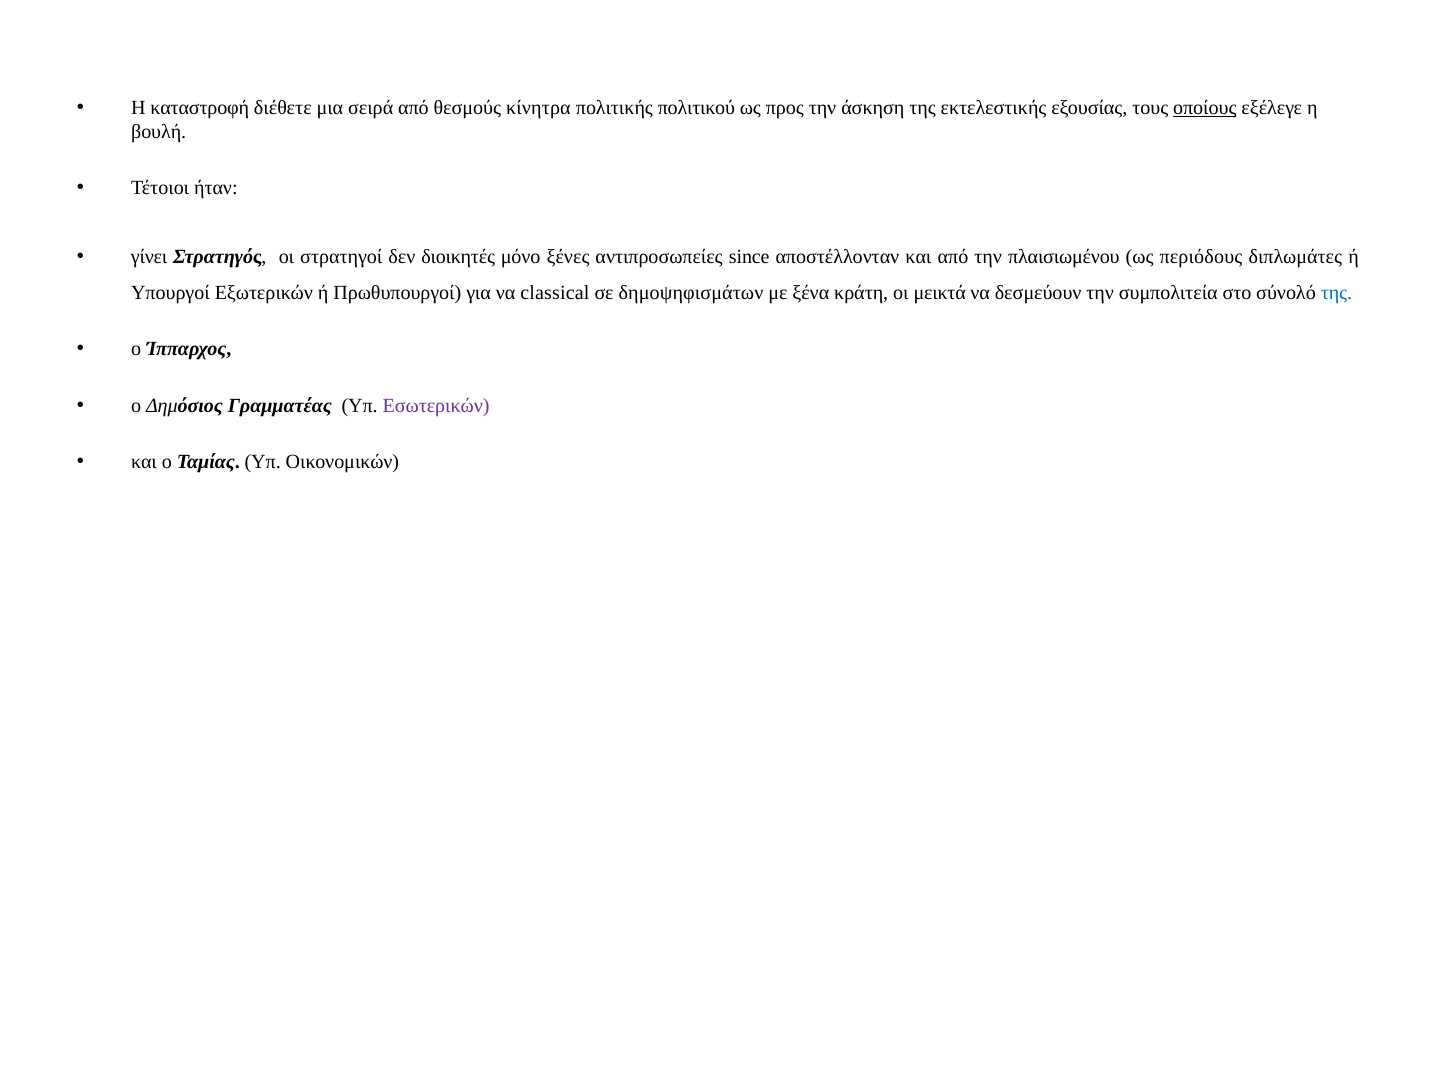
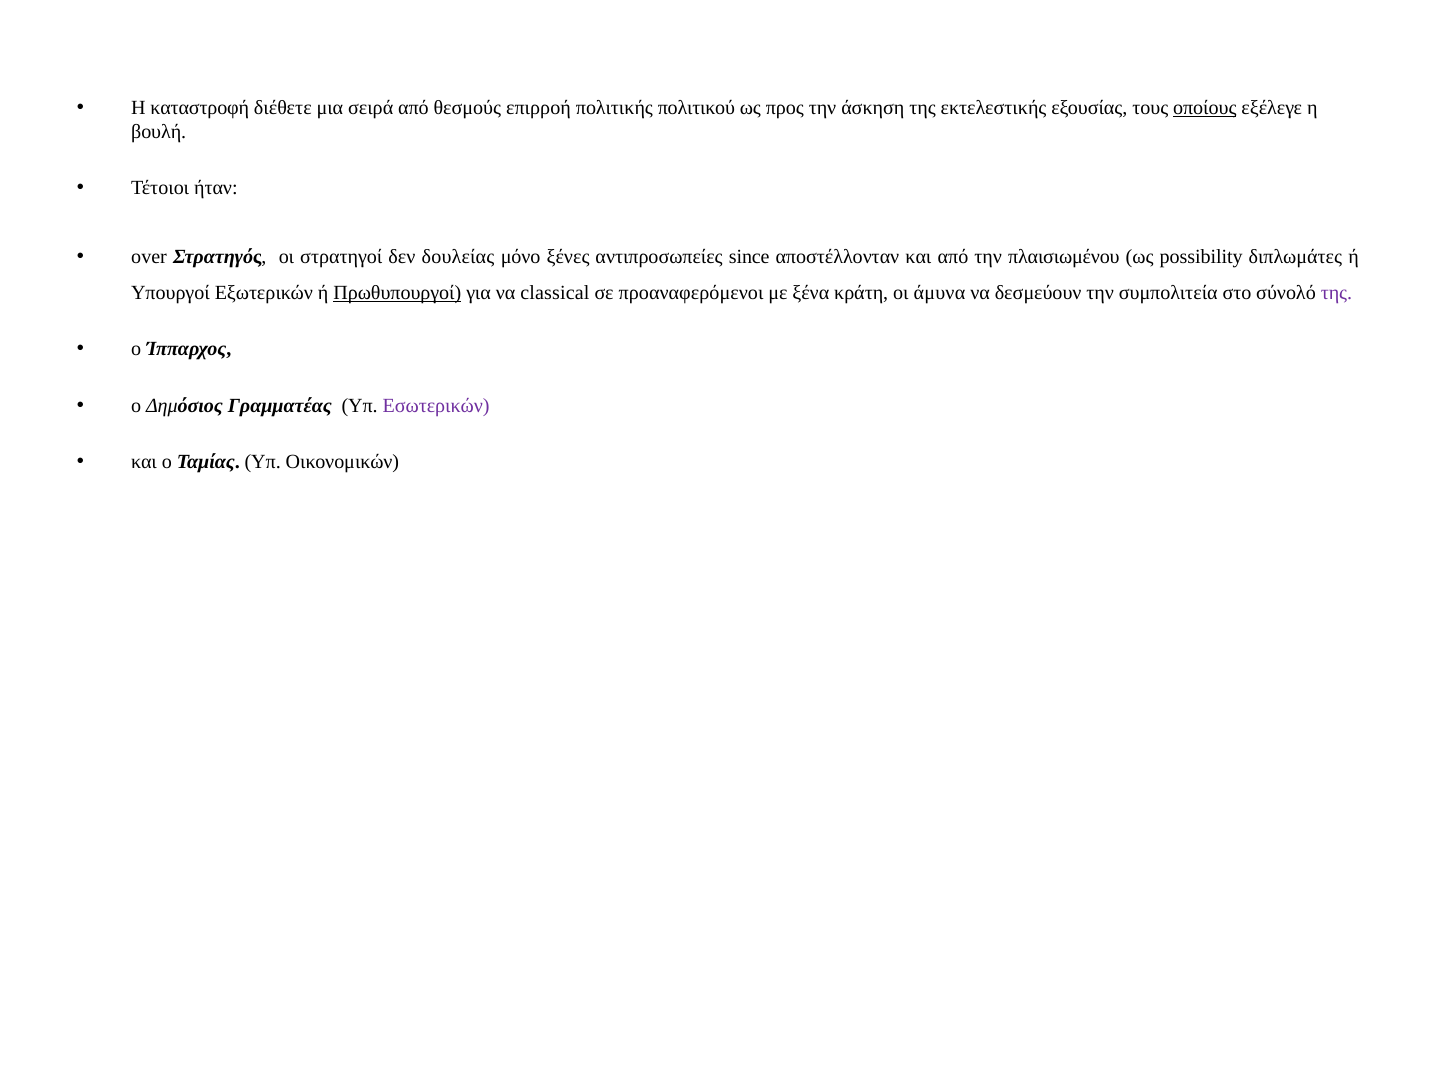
κίνητρα: κίνητρα -> επιρροή (538, 108)
γίνει: γίνει -> over (149, 256)
διοικητές: διοικητές -> δουλείας (458, 256)
περιόδους: περιόδους -> possibility (1201, 256)
Πρωθυπουργοί underline: none -> present (397, 293)
δημοψηφισμάτων: δημοψηφισμάτων -> προαναφερόμενοι (691, 293)
μεικτά: μεικτά -> άμυνα (939, 293)
της colour: blue -> purple (1336, 293)
